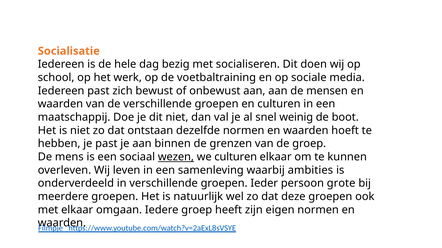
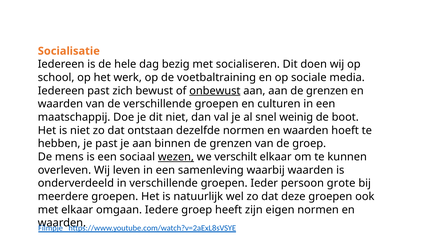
onbewust underline: none -> present (215, 91)
aan de mensen: mensen -> grenzen (327, 91)
we culturen: culturen -> verschilt (236, 157)
waarbij ambities: ambities -> waarden (310, 171)
